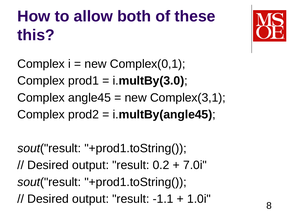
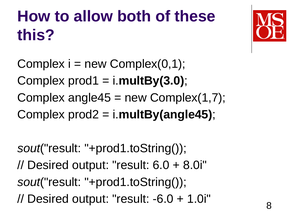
Complex(3,1: Complex(3,1 -> Complex(1,7 (188, 98)
0.2: 0.2 -> 6.0 (161, 165)
7.0i: 7.0i -> 8.0i (195, 165)
-1.1: -1.1 -> -6.0 (163, 199)
